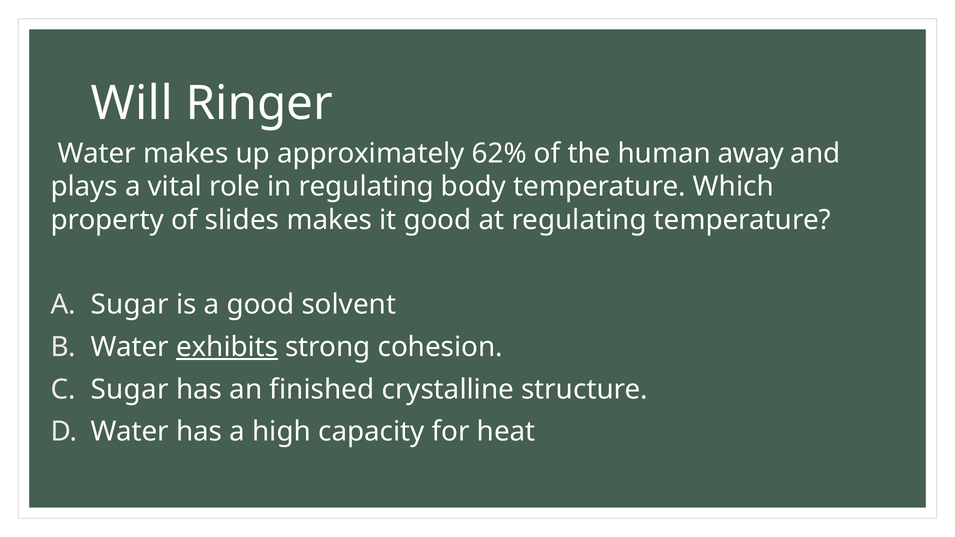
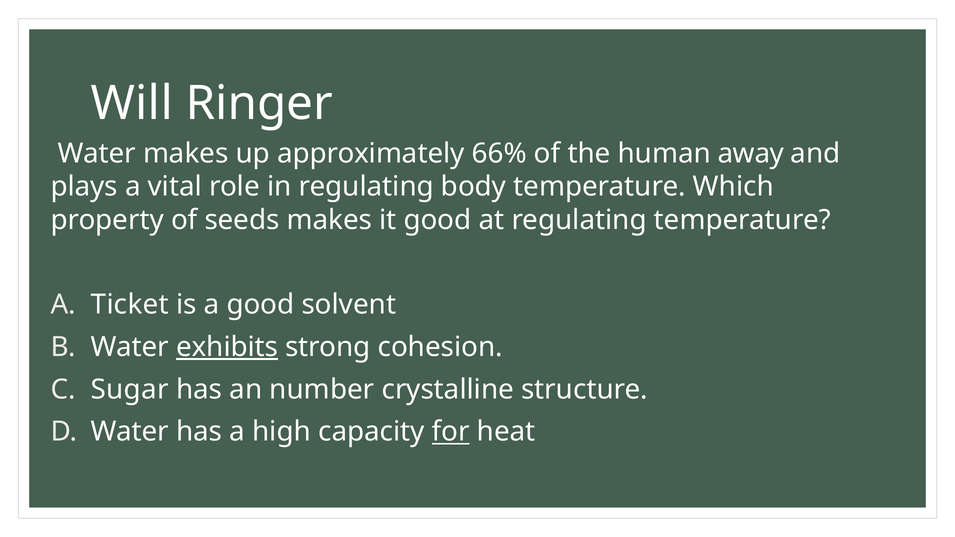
62%: 62% -> 66% (499, 154)
slides: slides -> seeds (242, 220)
A Sugar: Sugar -> Ticket (130, 305)
finished: finished -> number (322, 390)
for underline: none -> present (451, 432)
